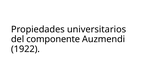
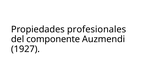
universitarios: universitarios -> profesionales (97, 29)
1922: 1922 -> 1927 (25, 49)
